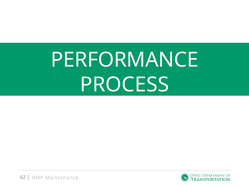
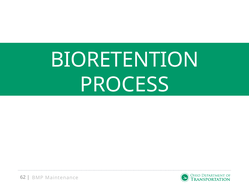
PERFORMANCE: PERFORMANCE -> BIORETENTION (125, 60)
